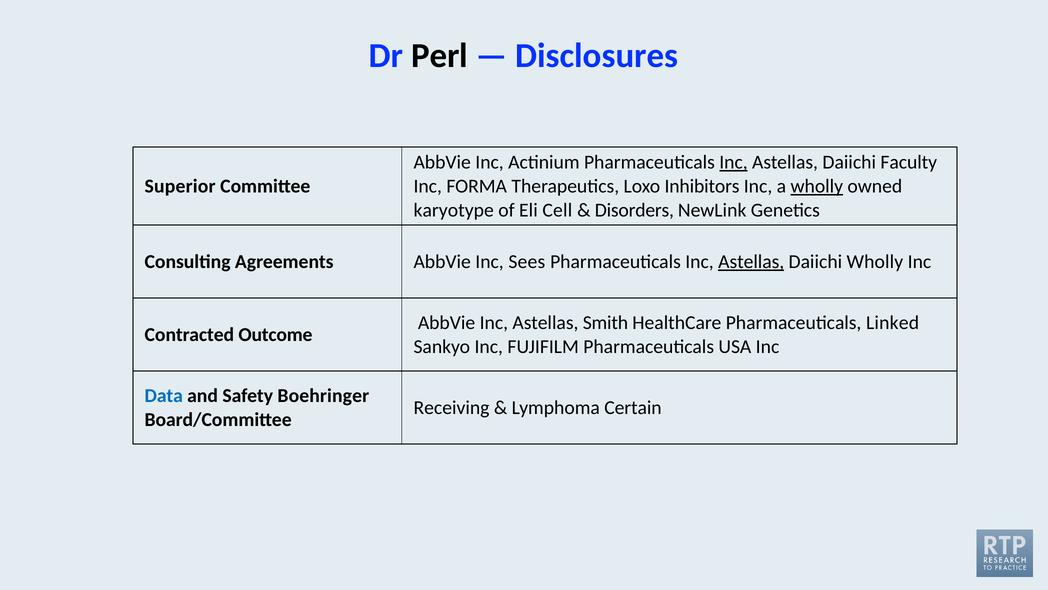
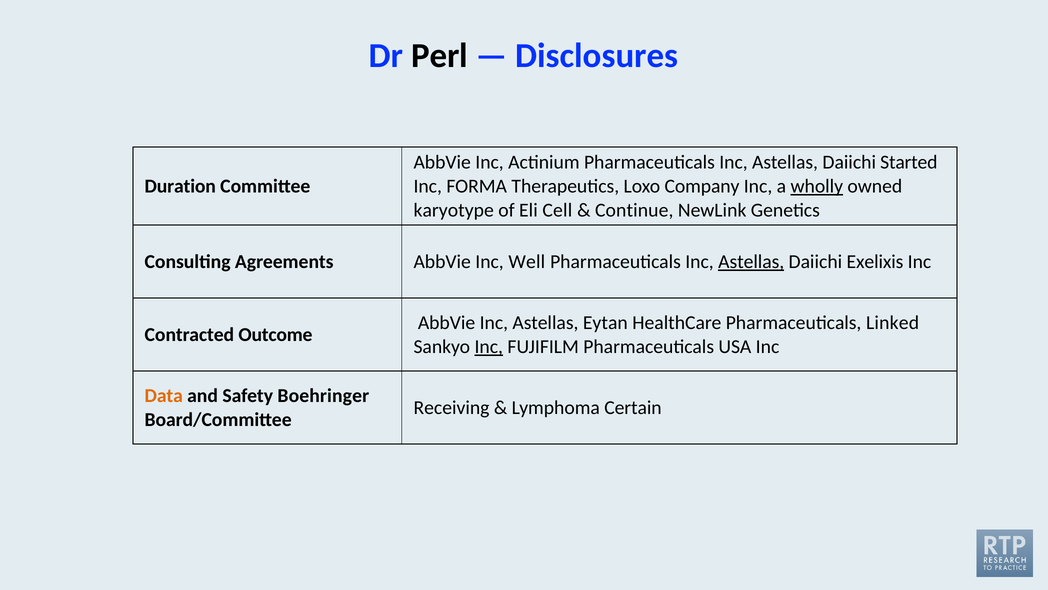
Inc underline: present -> none (733, 162)
Faculty: Faculty -> Started (909, 162)
Superior: Superior -> Duration (180, 186)
Inhibitors: Inhibitors -> Company (702, 186)
Disorders: Disorders -> Continue (634, 210)
Sees: Sees -> Well (527, 261)
Daiichi Wholly: Wholly -> Exelixis (875, 261)
Smith: Smith -> Eytan (605, 322)
Inc underline: none -> present (489, 346)
Data colour: blue -> orange (164, 395)
